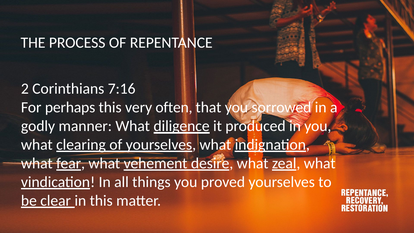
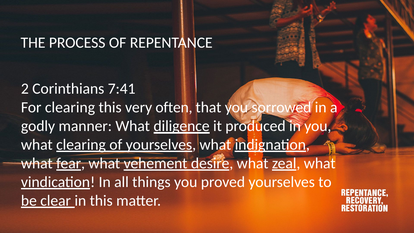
7:16: 7:16 -> 7:41 (122, 89)
For perhaps: perhaps -> clearing (70, 107)
